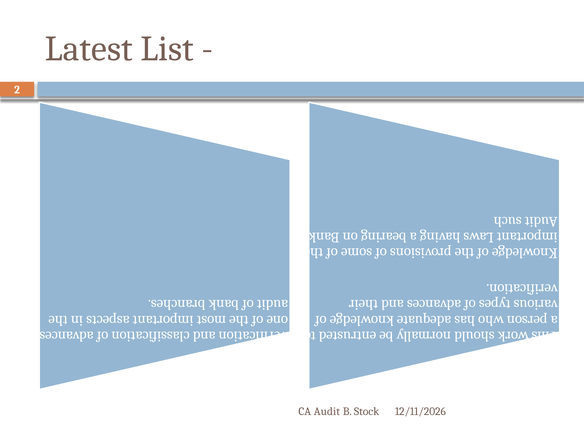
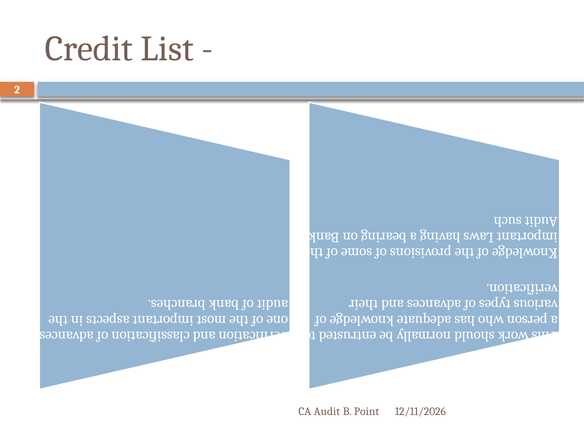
Latest: Latest -> Credit (89, 49)
Stock: Stock -> Point (367, 411)
